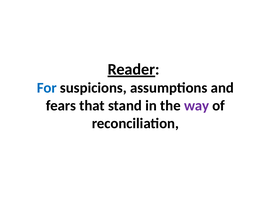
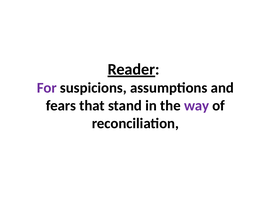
For colour: blue -> purple (47, 88)
